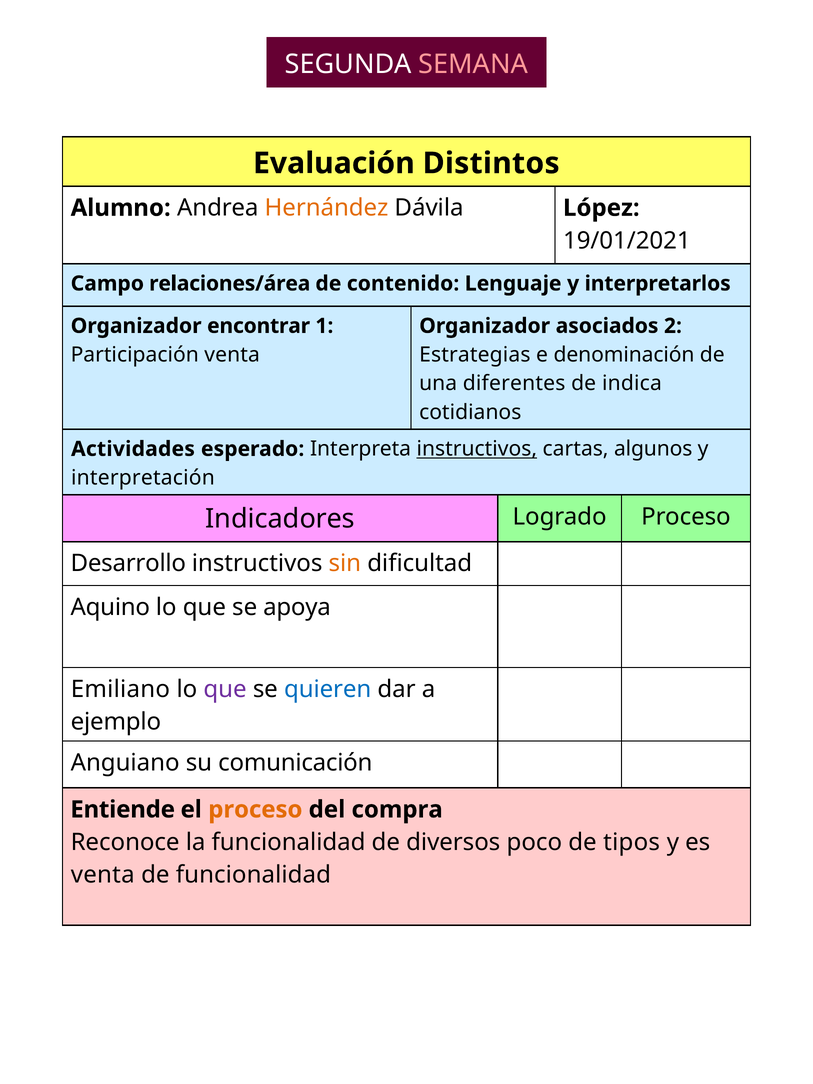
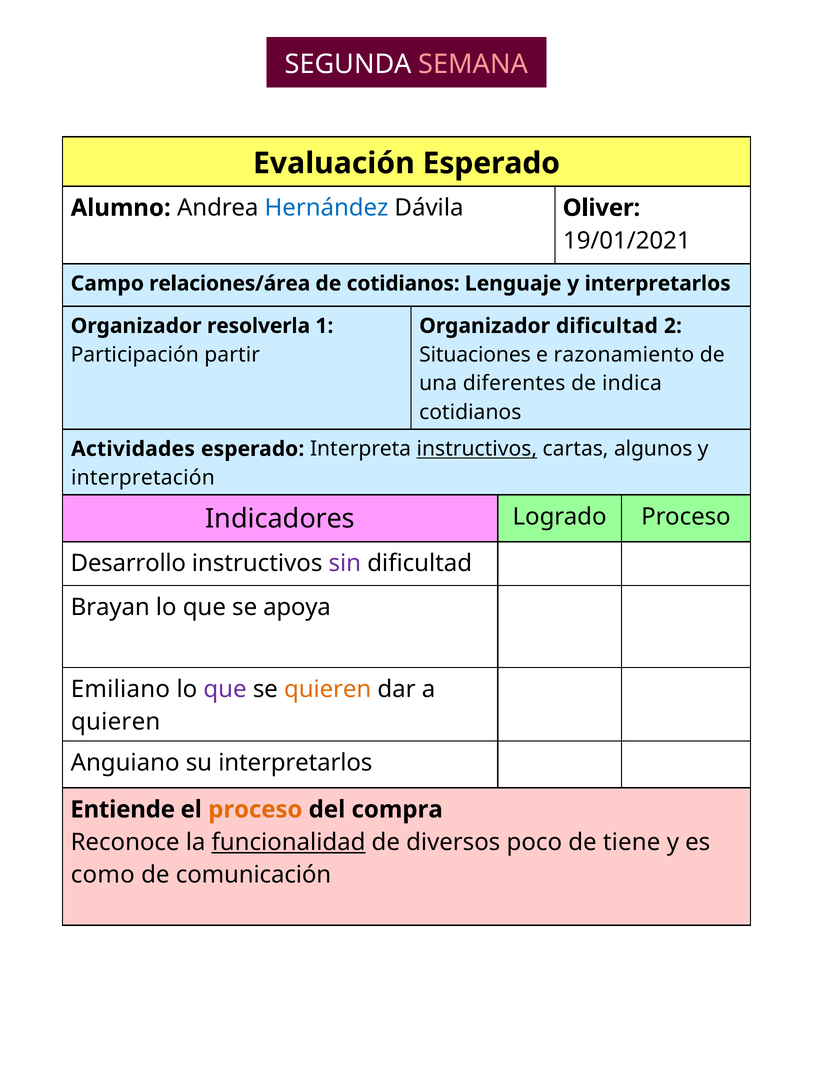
Evaluación Distintos: Distintos -> Esperado (491, 163)
Hernández colour: orange -> blue (326, 208)
López: López -> Oliver (601, 208)
de contenido: contenido -> cotidianos (403, 284)
encontrar: encontrar -> resolverla (259, 326)
Organizador asociados: asociados -> dificultad (607, 326)
Participación venta: venta -> partir (232, 355)
Estrategias: Estrategias -> Situaciones (475, 355)
denominación: denominación -> razonamiento (624, 355)
sin colour: orange -> purple (345, 563)
Aquino: Aquino -> Brayan (110, 607)
quieren colour: blue -> orange (328, 689)
ejemplo: ejemplo -> quieren (116, 722)
su comunicación: comunicación -> interpretarlos (295, 763)
funcionalidad underline: none -> present (289, 842)
tipos: tipos -> tiene (632, 842)
venta: venta -> como (103, 875)
de funcionalidad: funcionalidad -> comunicación (254, 875)
